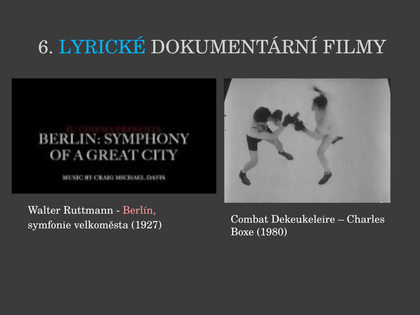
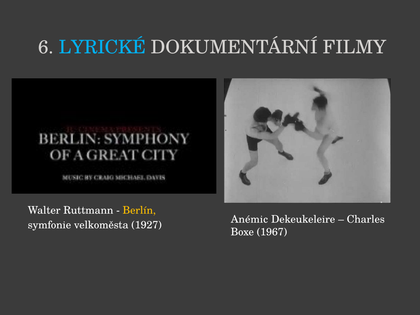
Berlín colour: pink -> yellow (139, 210)
Combat: Combat -> Anémic (249, 219)
1980: 1980 -> 1967 (272, 232)
